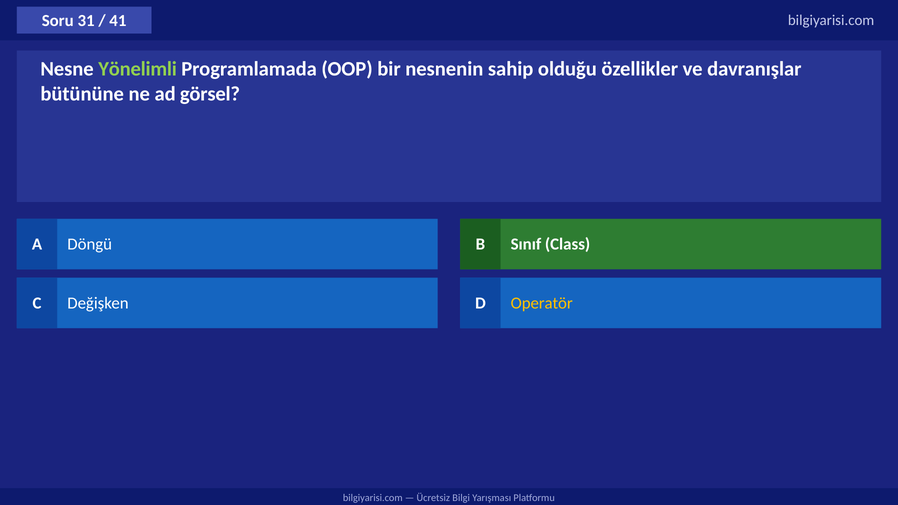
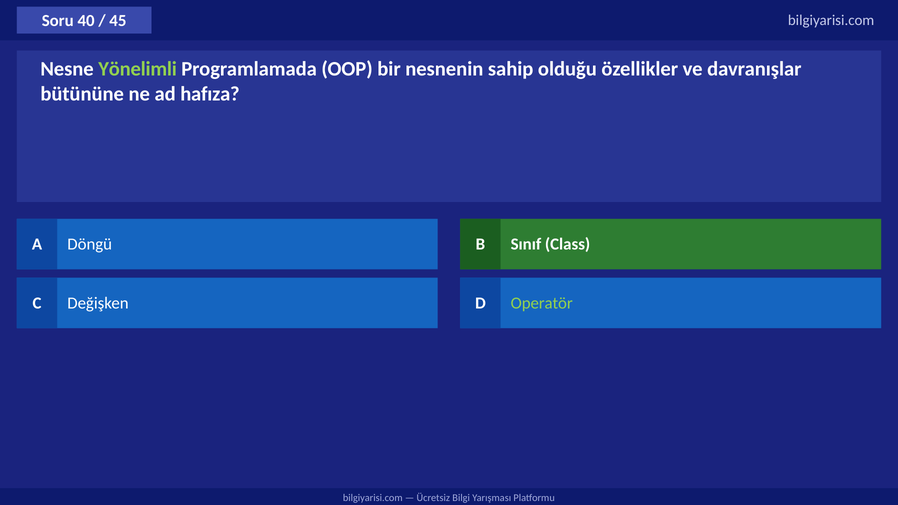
31: 31 -> 40 (86, 21)
41: 41 -> 45 (118, 21)
görsel: görsel -> hafıza (210, 94)
Operatör colour: yellow -> light green (542, 303)
